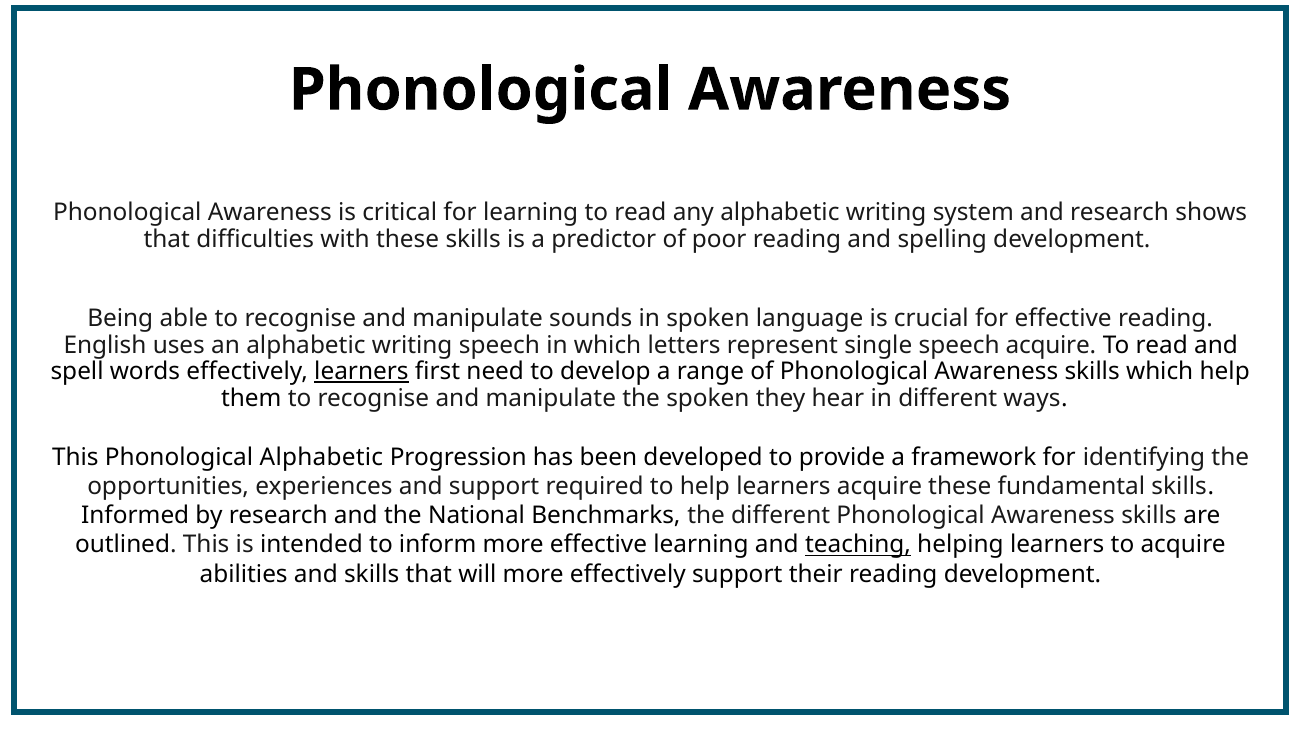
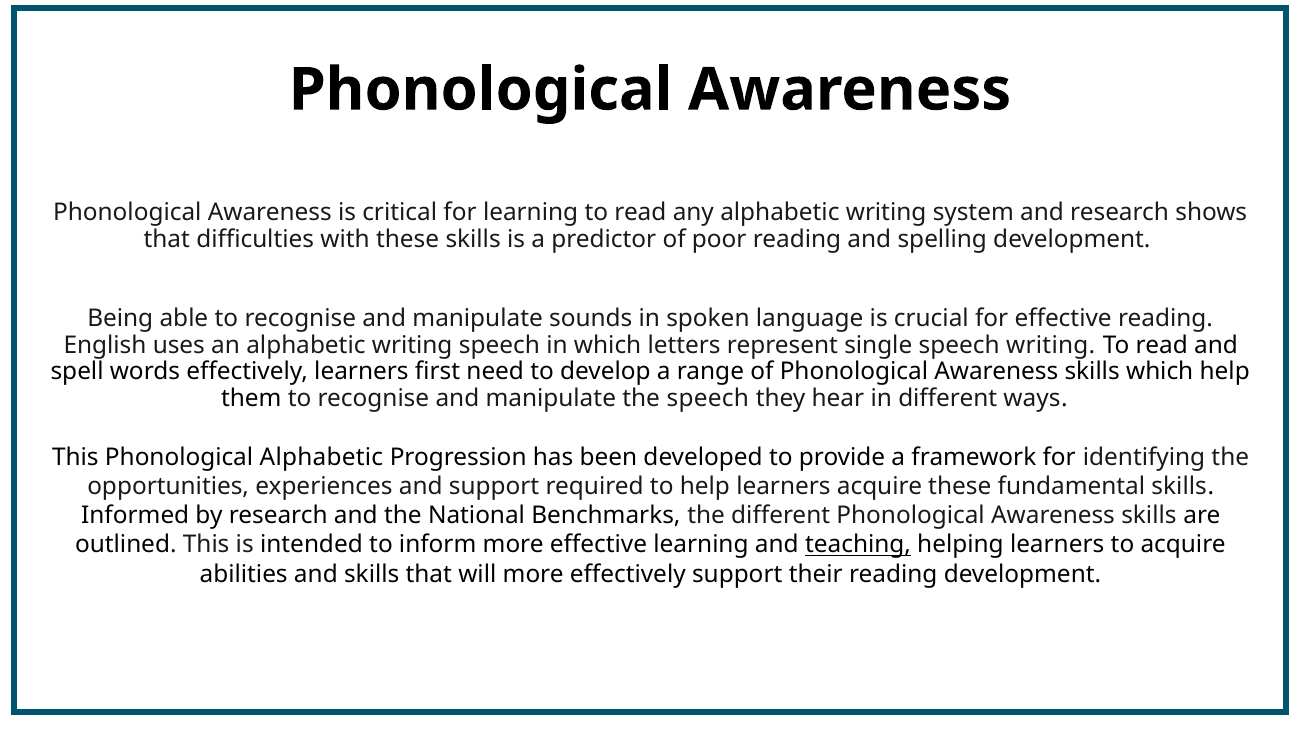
speech acquire: acquire -> writing (1051, 345)
learners underline: present -> none (361, 372)
the spoken: spoken -> speech (708, 398)
